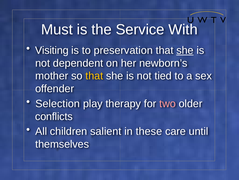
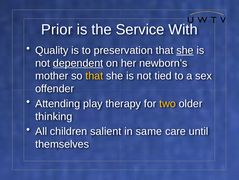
Must: Must -> Prior (57, 30)
Visiting: Visiting -> Quality (52, 50)
dependent underline: none -> present (78, 63)
Selection: Selection -> Attending (58, 103)
two colour: pink -> yellow (168, 103)
conflicts: conflicts -> thinking (54, 116)
these: these -> same (149, 131)
